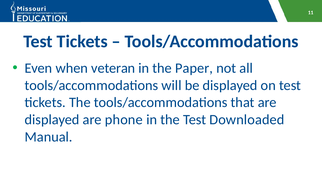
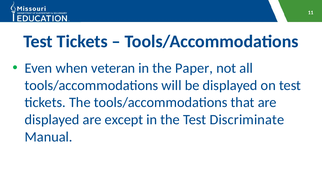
phone: phone -> except (124, 120)
Downloaded: Downloaded -> Discriminate (247, 120)
